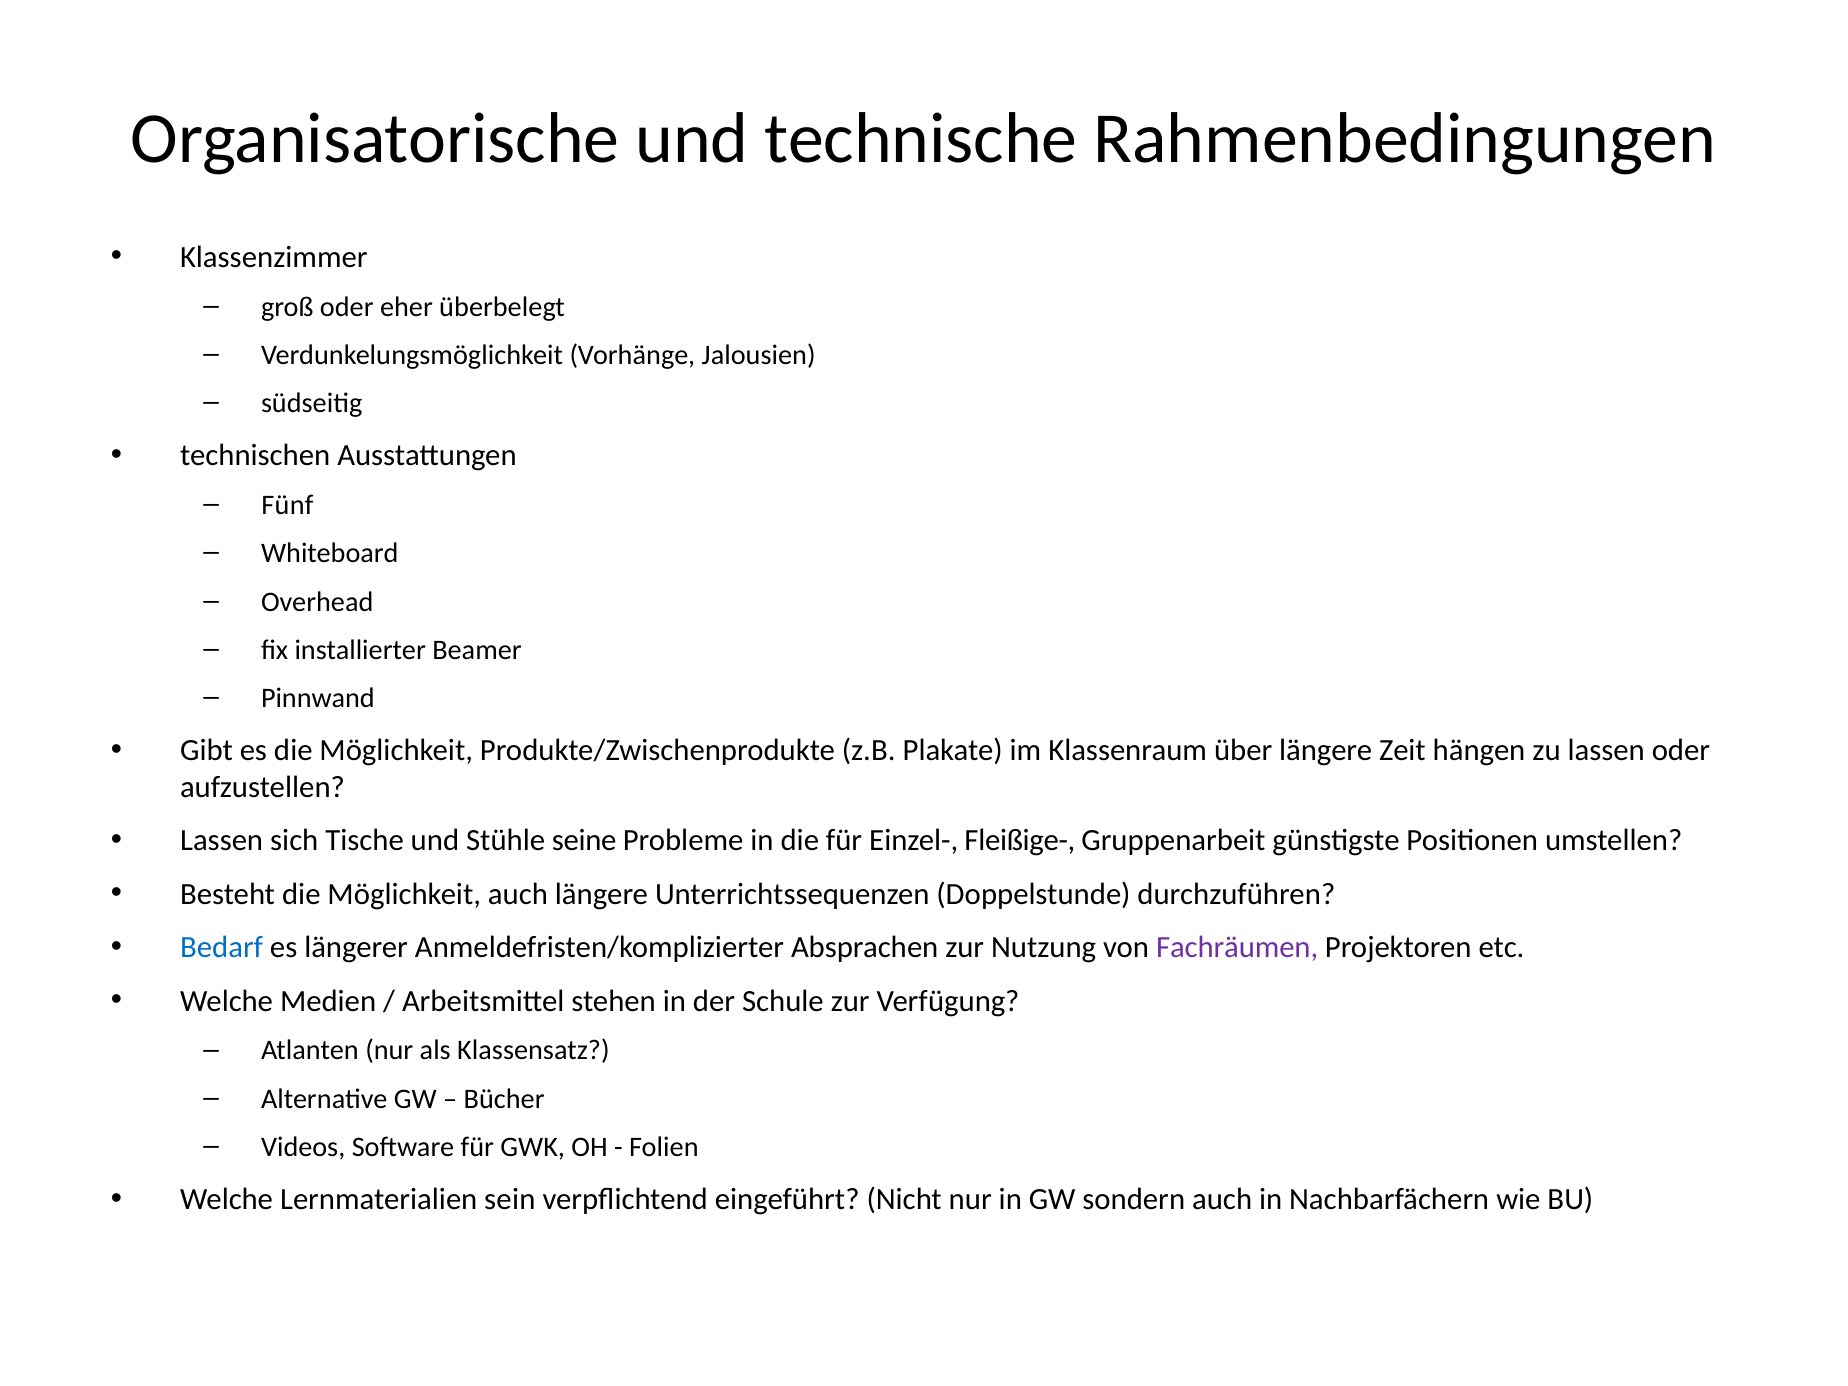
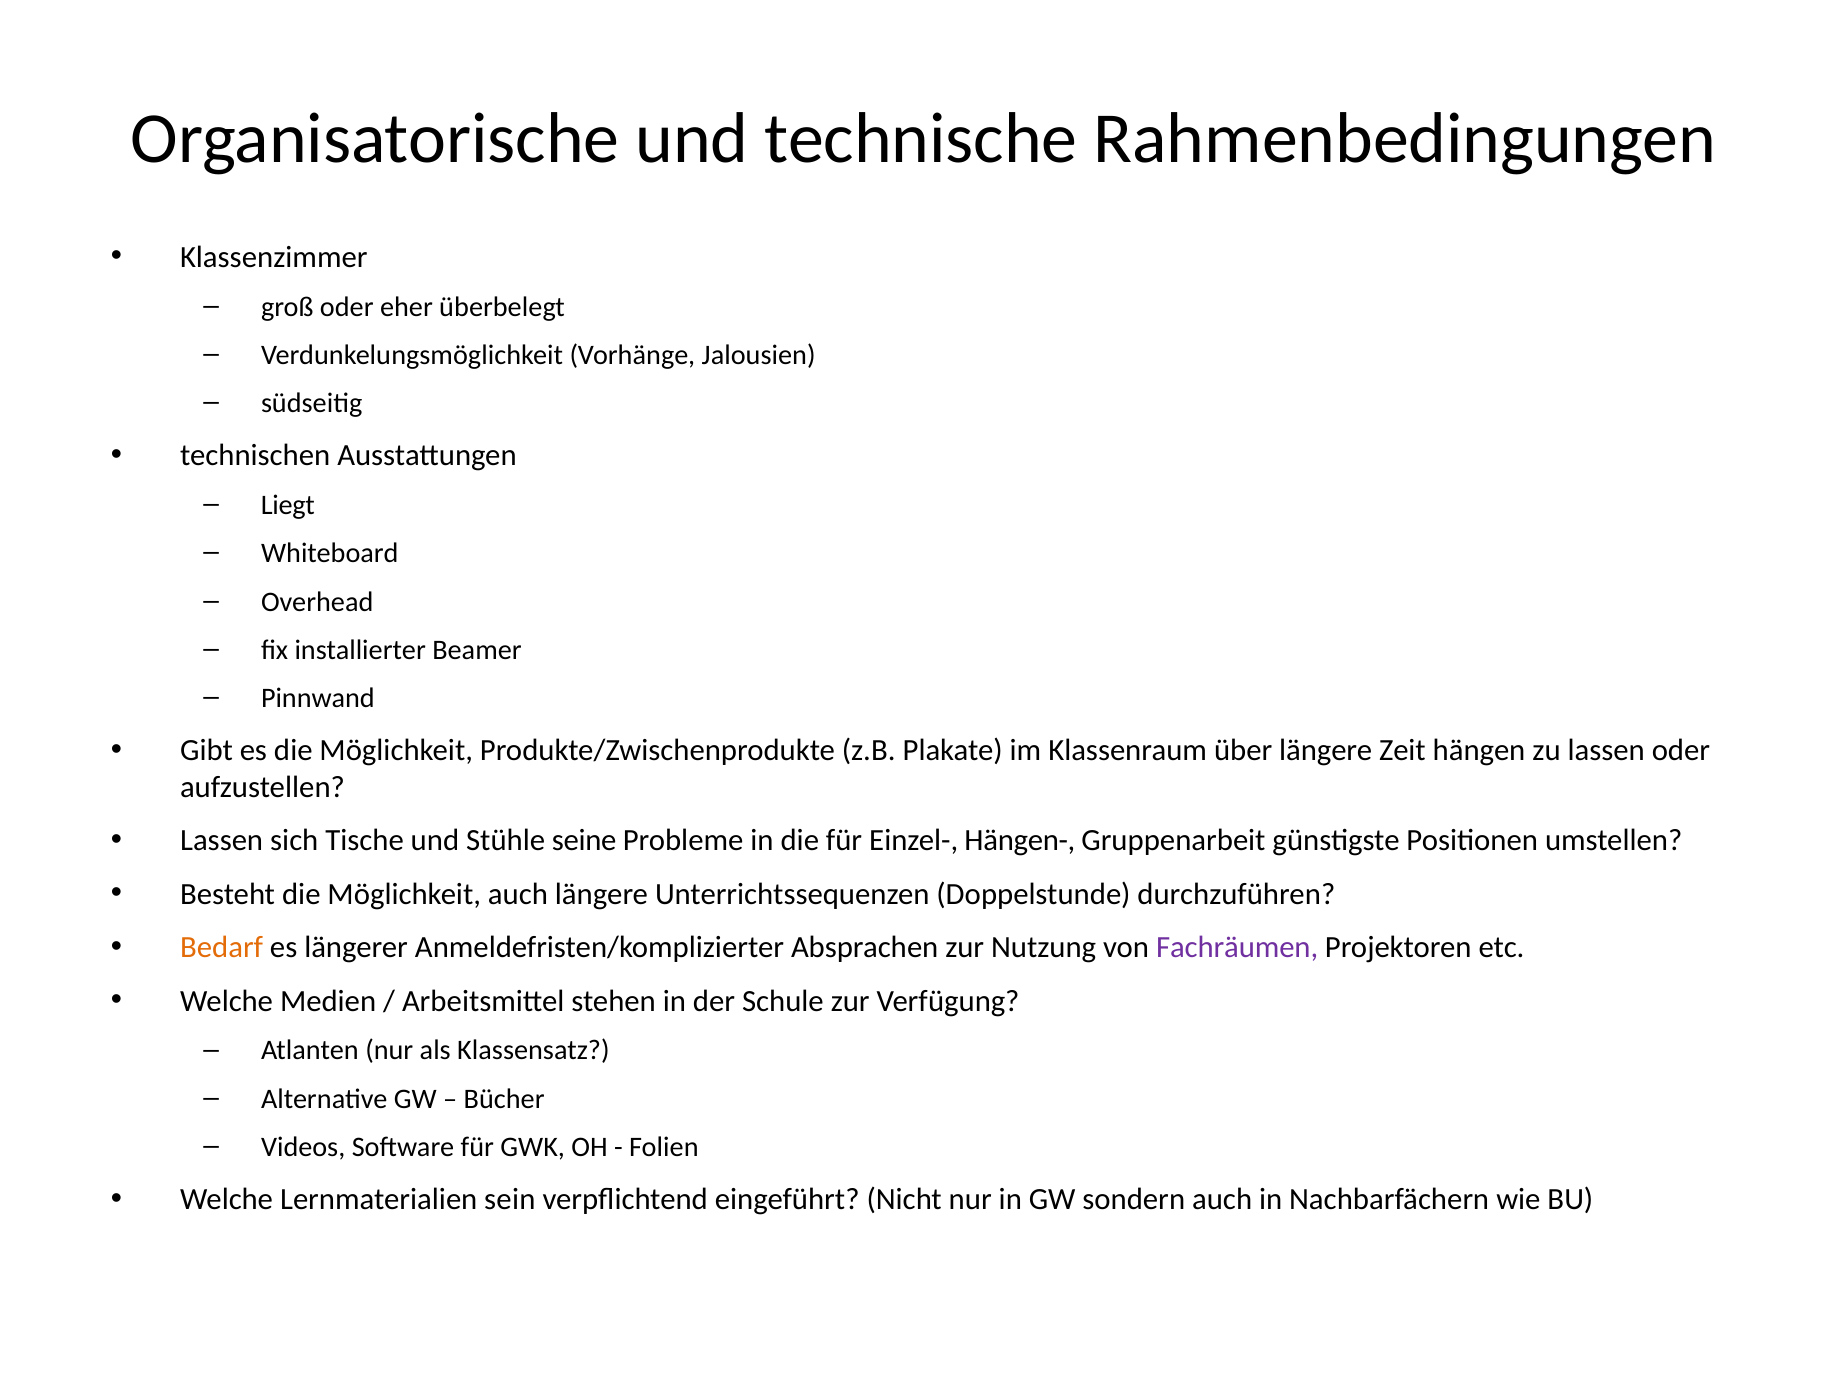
Fünf: Fünf -> Liegt (288, 505)
Fleißige-: Fleißige- -> Hängen- (1020, 841)
Bedarf colour: blue -> orange (222, 948)
